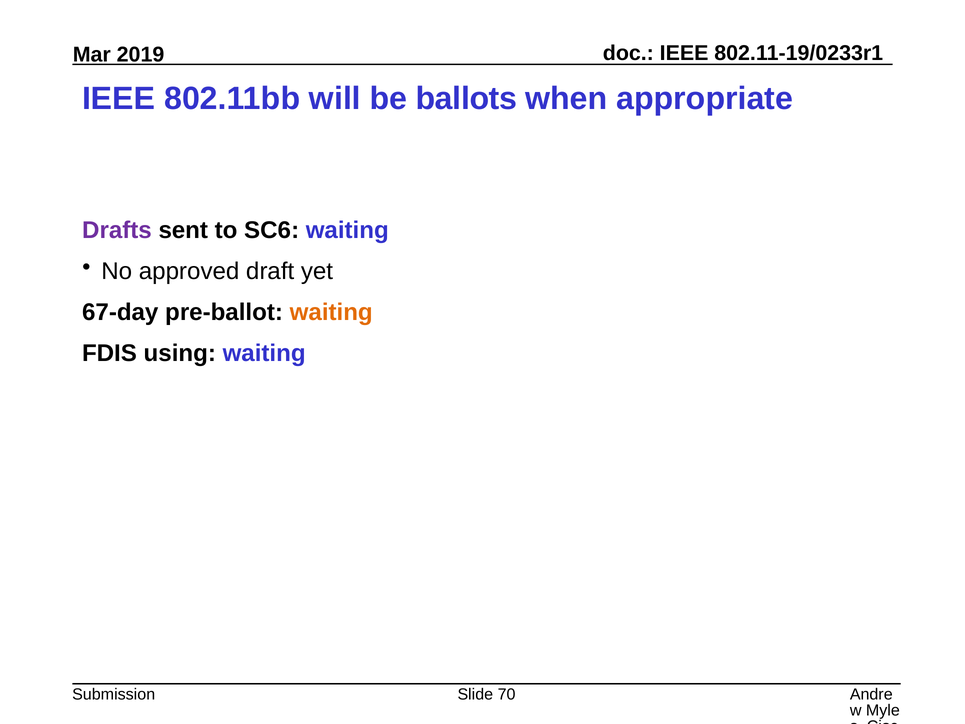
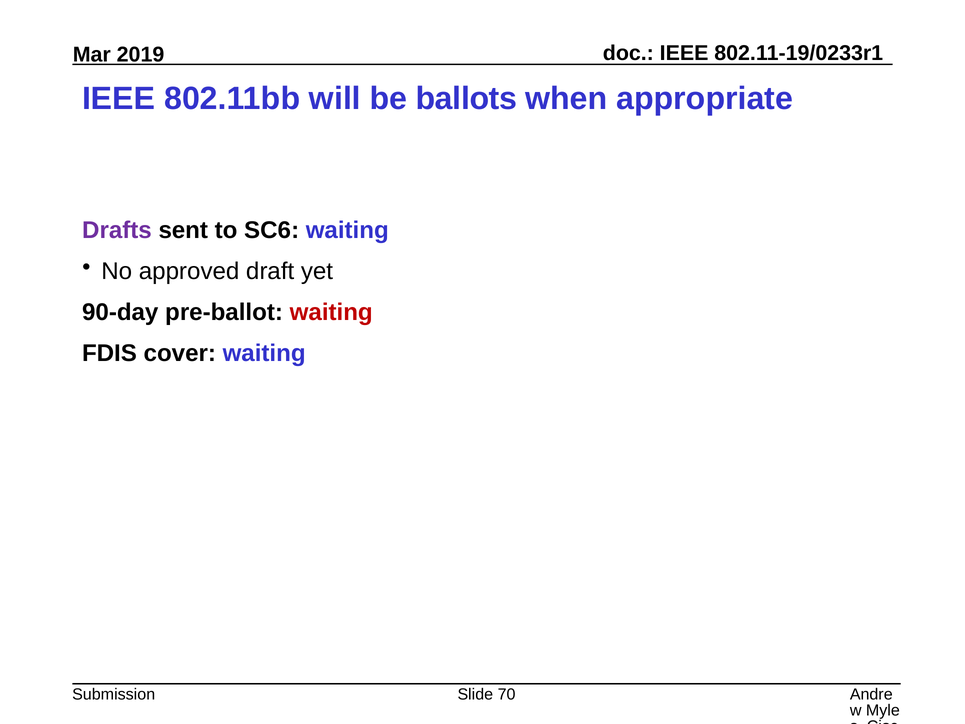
67-day: 67-day -> 90-day (120, 312)
waiting colour: orange -> red (331, 312)
using: using -> cover (180, 353)
